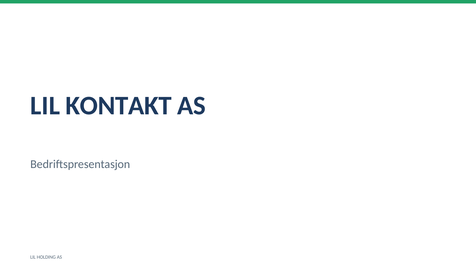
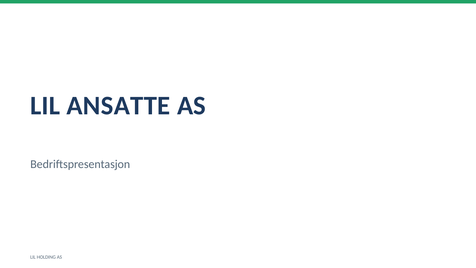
KONTAKT: KONTAKT -> ANSATTE (118, 106)
